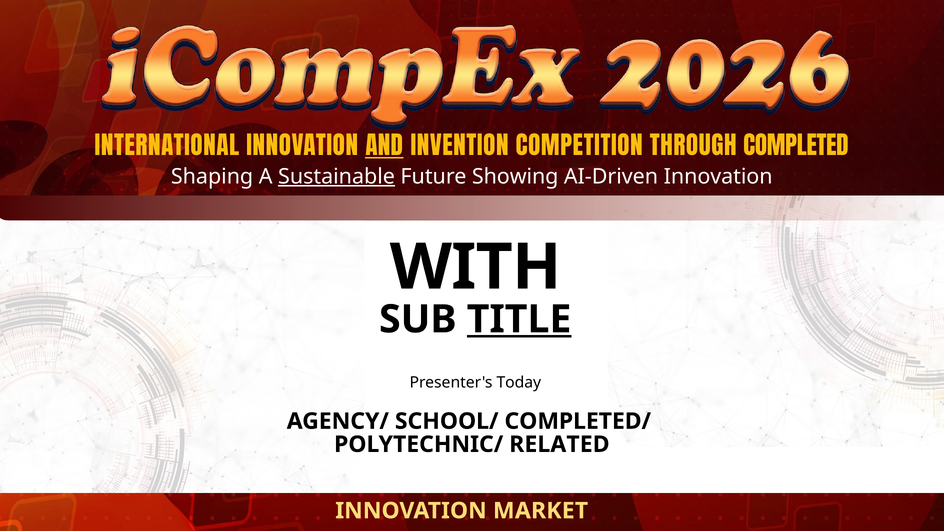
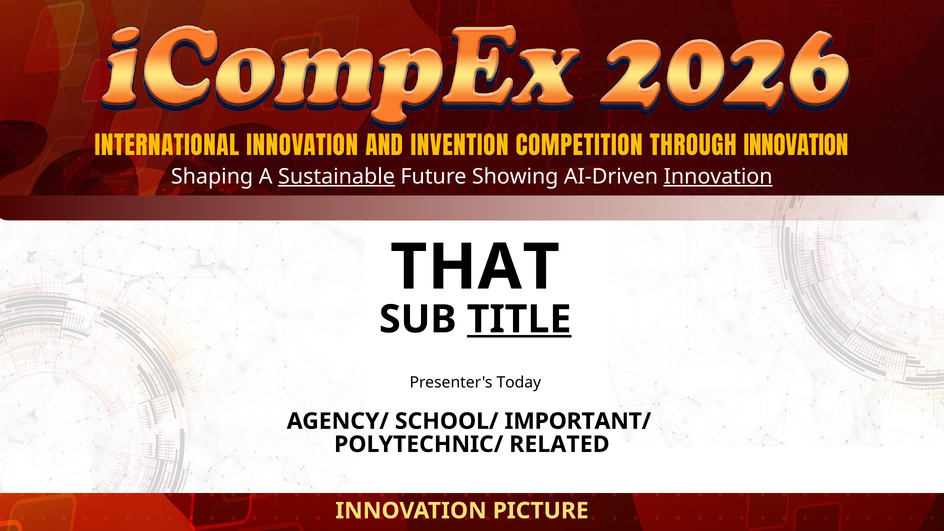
AND underline: present -> none (384, 147)
THROUGH COMPLETED: COMPLETED -> INNOVATION (796, 147)
Innovation underline: none -> present (718, 177)
WITH: WITH -> THAT (475, 267)
COMPLETED/: COMPLETED/ -> IMPORTANT/ (578, 421)
MARKET: MARKET -> PICTURE (541, 511)
